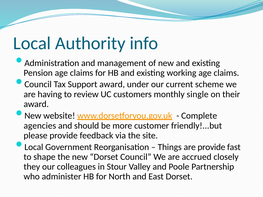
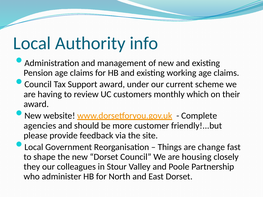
single: single -> which (198, 94)
are provide: provide -> change (211, 147)
accrued: accrued -> housing (197, 157)
